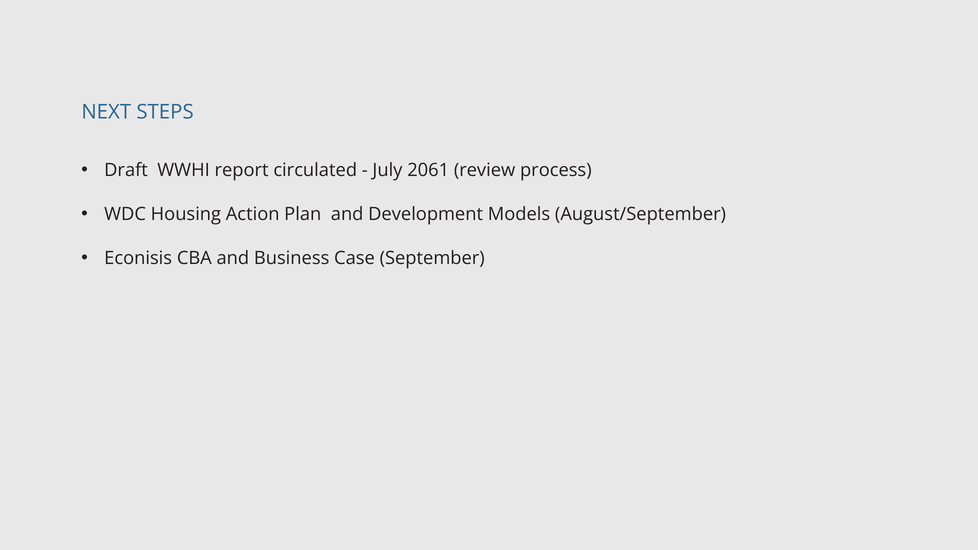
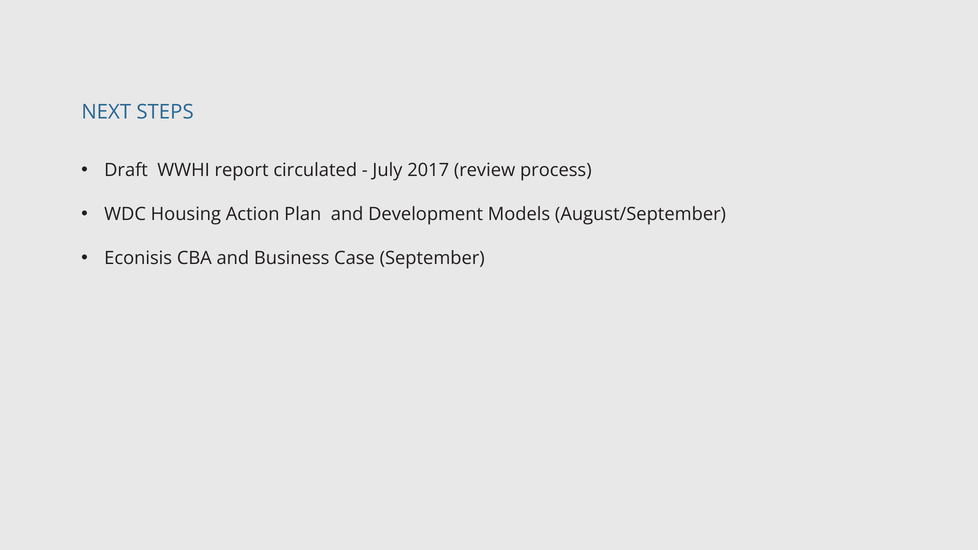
2061: 2061 -> 2017 (428, 170)
